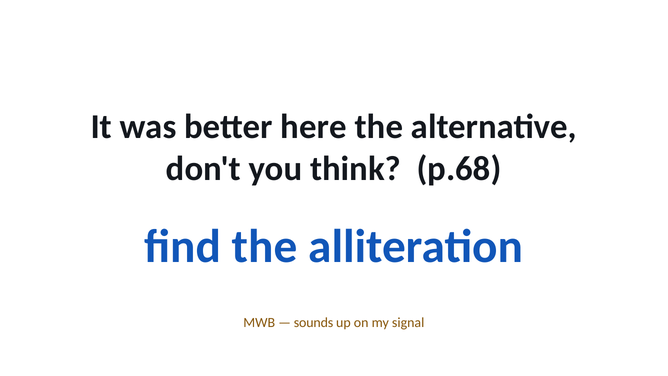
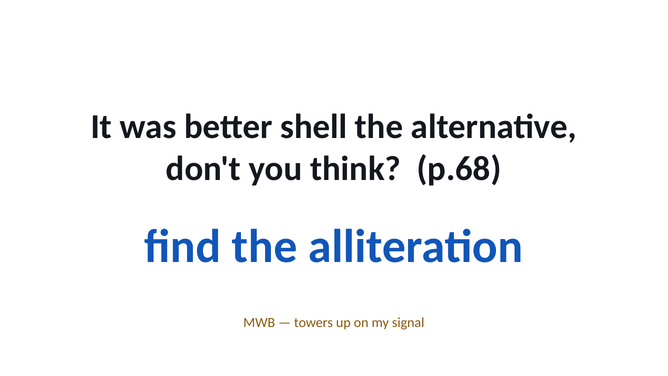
here: here -> shell (314, 127)
sounds: sounds -> towers (314, 322)
